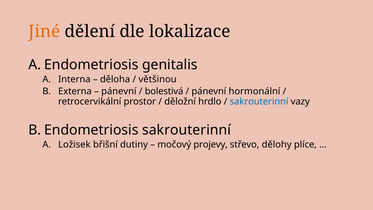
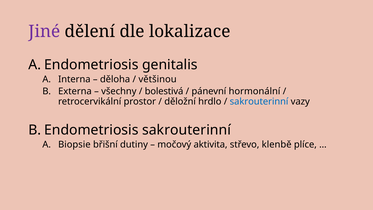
Jiné colour: orange -> purple (44, 31)
pánevní: pánevní -> všechny (119, 91)
Ložisek: Ložisek -> Biopsie (74, 144)
projevy: projevy -> aktivita (211, 144)
dělohy: dělohy -> klenbě (277, 144)
